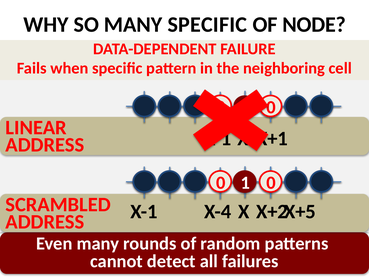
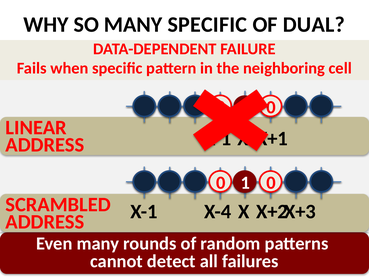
NODE: NODE -> DUAL (314, 25)
X+5: X+5 -> X+3 (300, 211)
